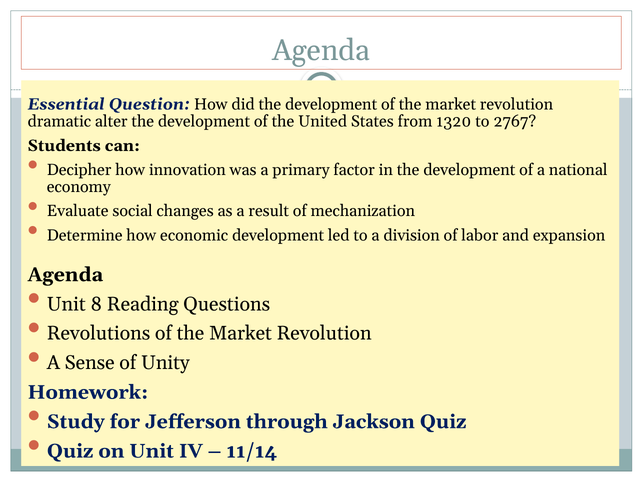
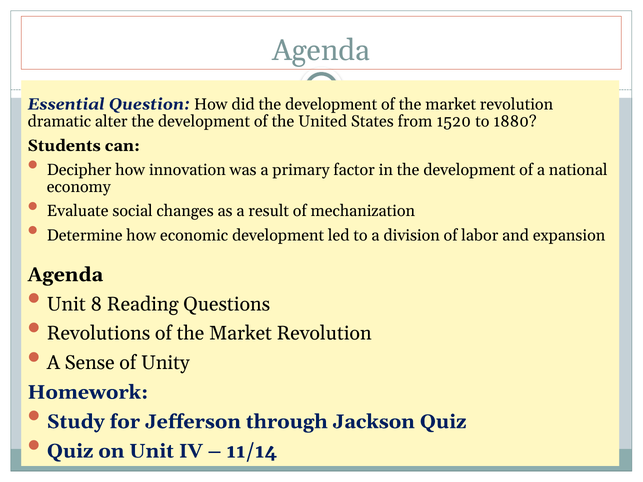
1320: 1320 -> 1520 (454, 122)
2767: 2767 -> 1880 (515, 122)
